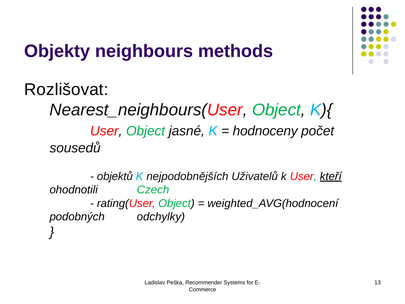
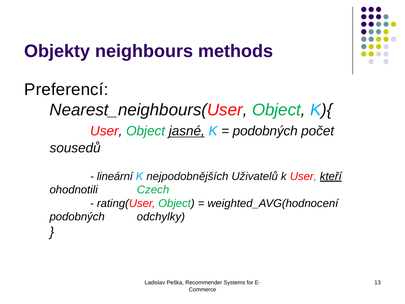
Rozlišovat: Rozlišovat -> Preferencí (66, 89)
jasné underline: none -> present (187, 131)
hodnoceny: hodnoceny -> podobných (265, 131)
objektů: objektů -> lineární (115, 176)
